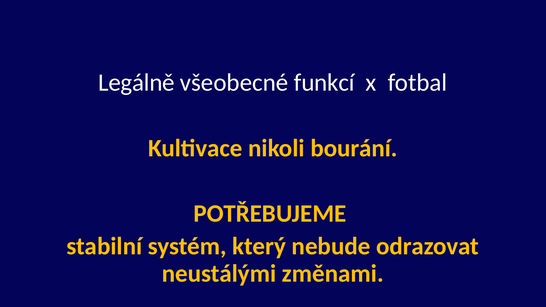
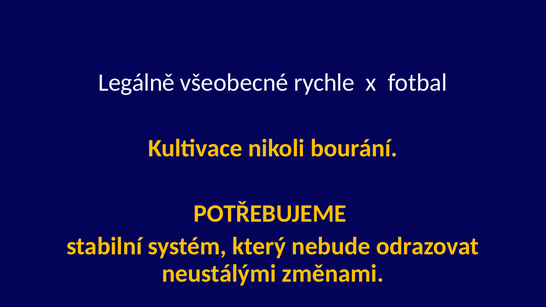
funkcí: funkcí -> rychle (324, 83)
